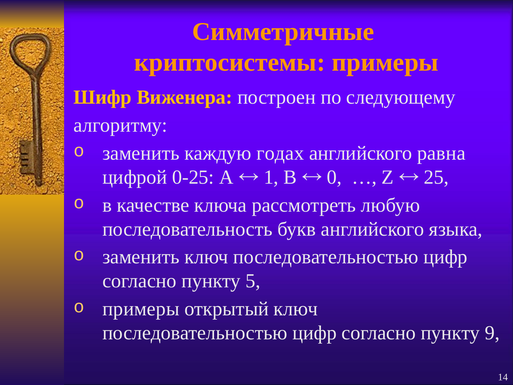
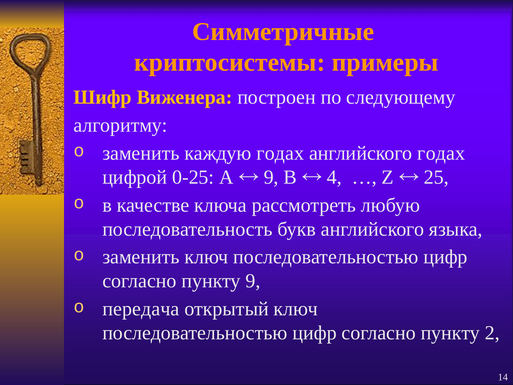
английского равна: равна -> годах (441, 153)
1: 1 -> 9 (271, 177)
0: 0 -> 4 (334, 177)
пункту 5: 5 -> 9 (253, 281)
примеры: примеры -> передача (141, 309)
9: 9 -> 2 (492, 333)
